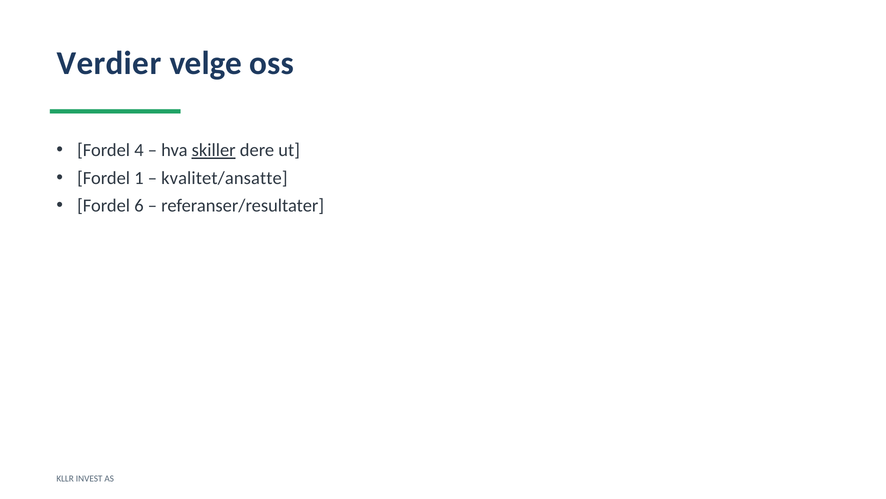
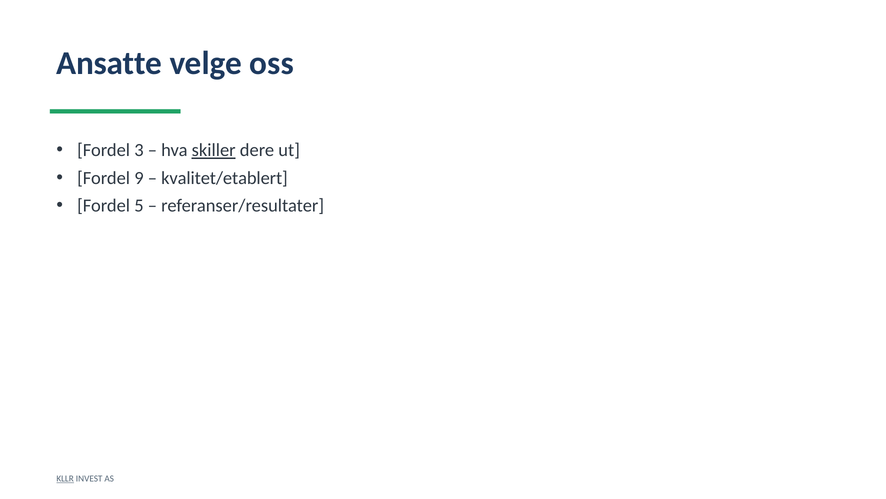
Verdier: Verdier -> Ansatte (109, 63)
4: 4 -> 3 (139, 150)
1: 1 -> 9 (139, 178)
kvalitet/ansatte: kvalitet/ansatte -> kvalitet/etablert (224, 178)
6: 6 -> 5 (139, 205)
KLLR underline: none -> present (65, 478)
